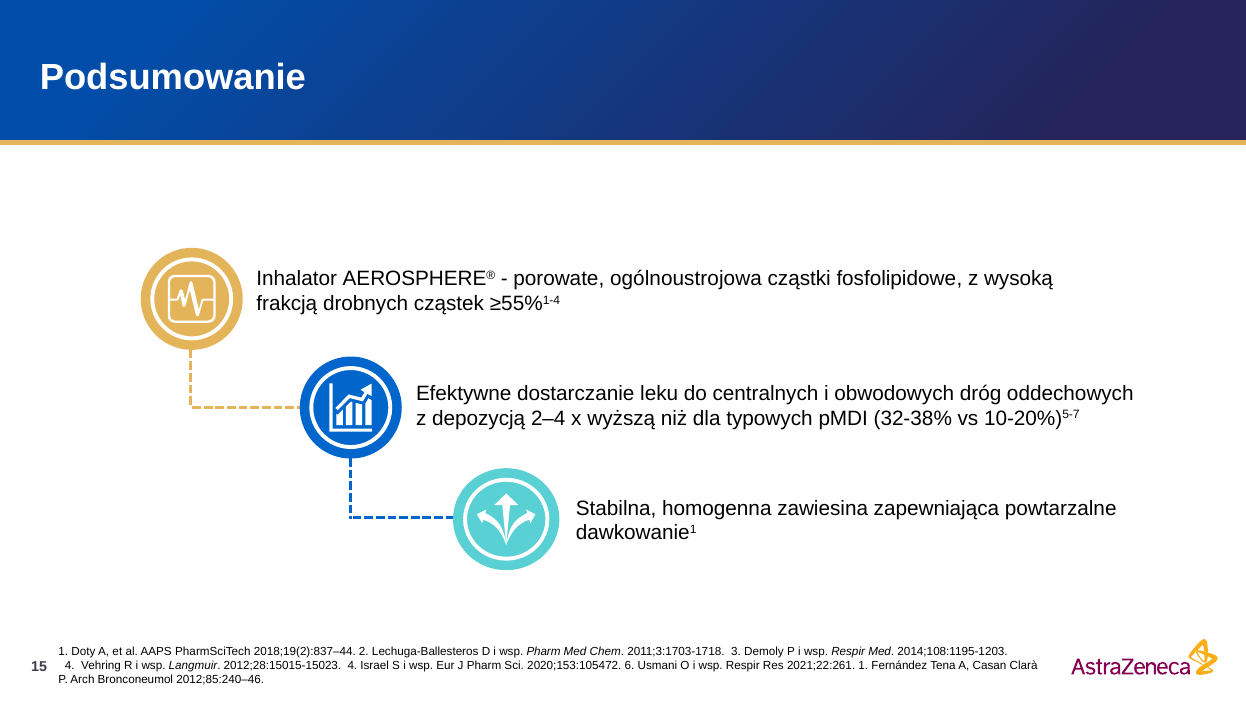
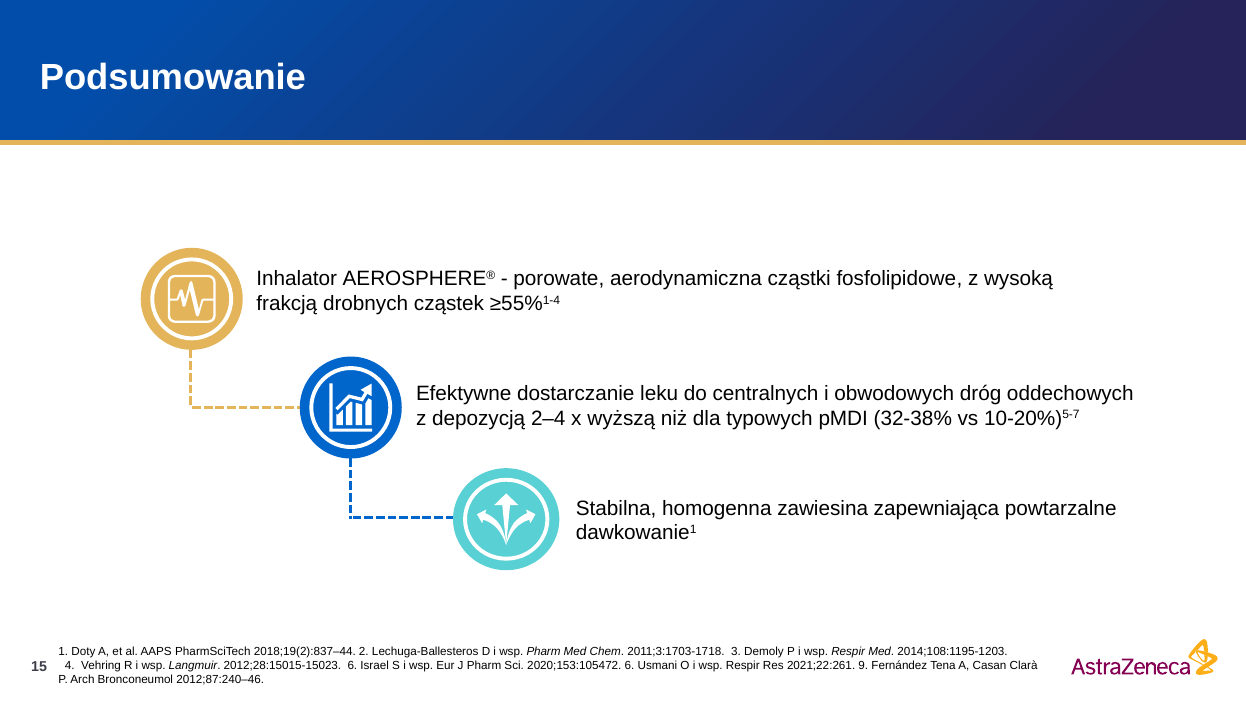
ogólnoustrojowa: ogólnoustrojowa -> aerodynamiczna (686, 279)
2012;28:15015-15023 4: 4 -> 6 (352, 666)
2021;22:261 1: 1 -> 9 (863, 666)
2012;85:240–46: 2012;85:240–46 -> 2012;87:240–46 (220, 680)
